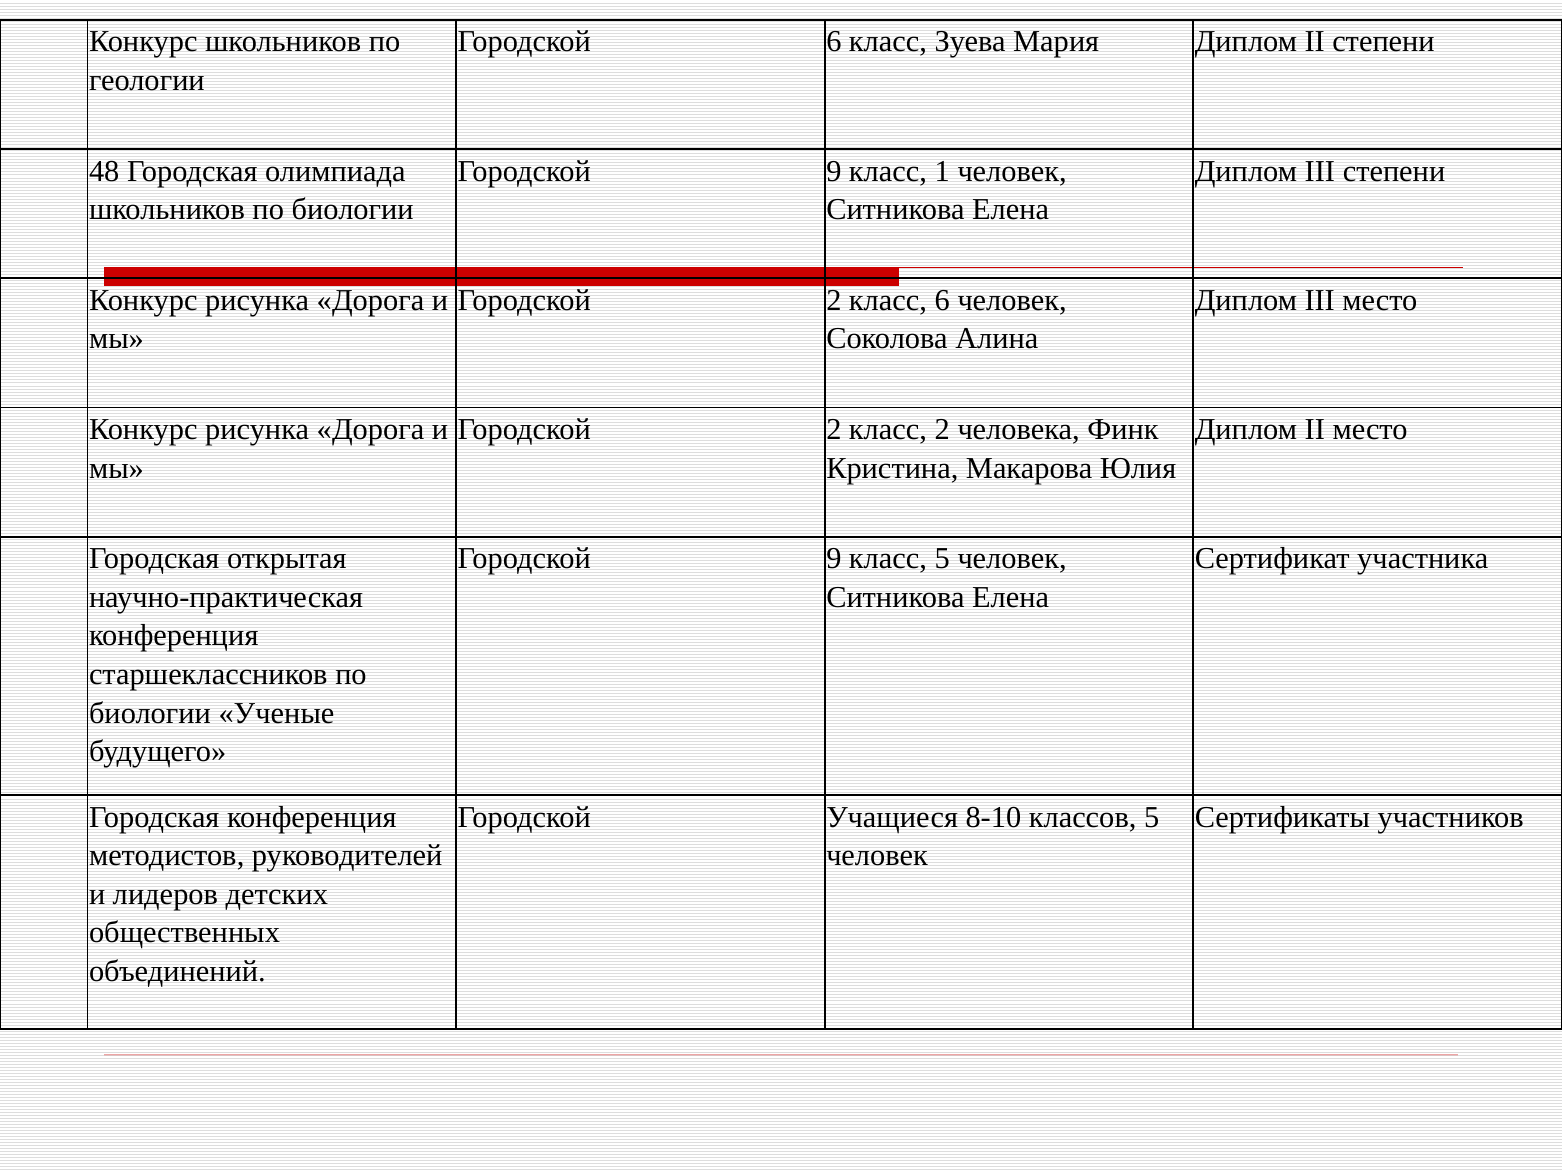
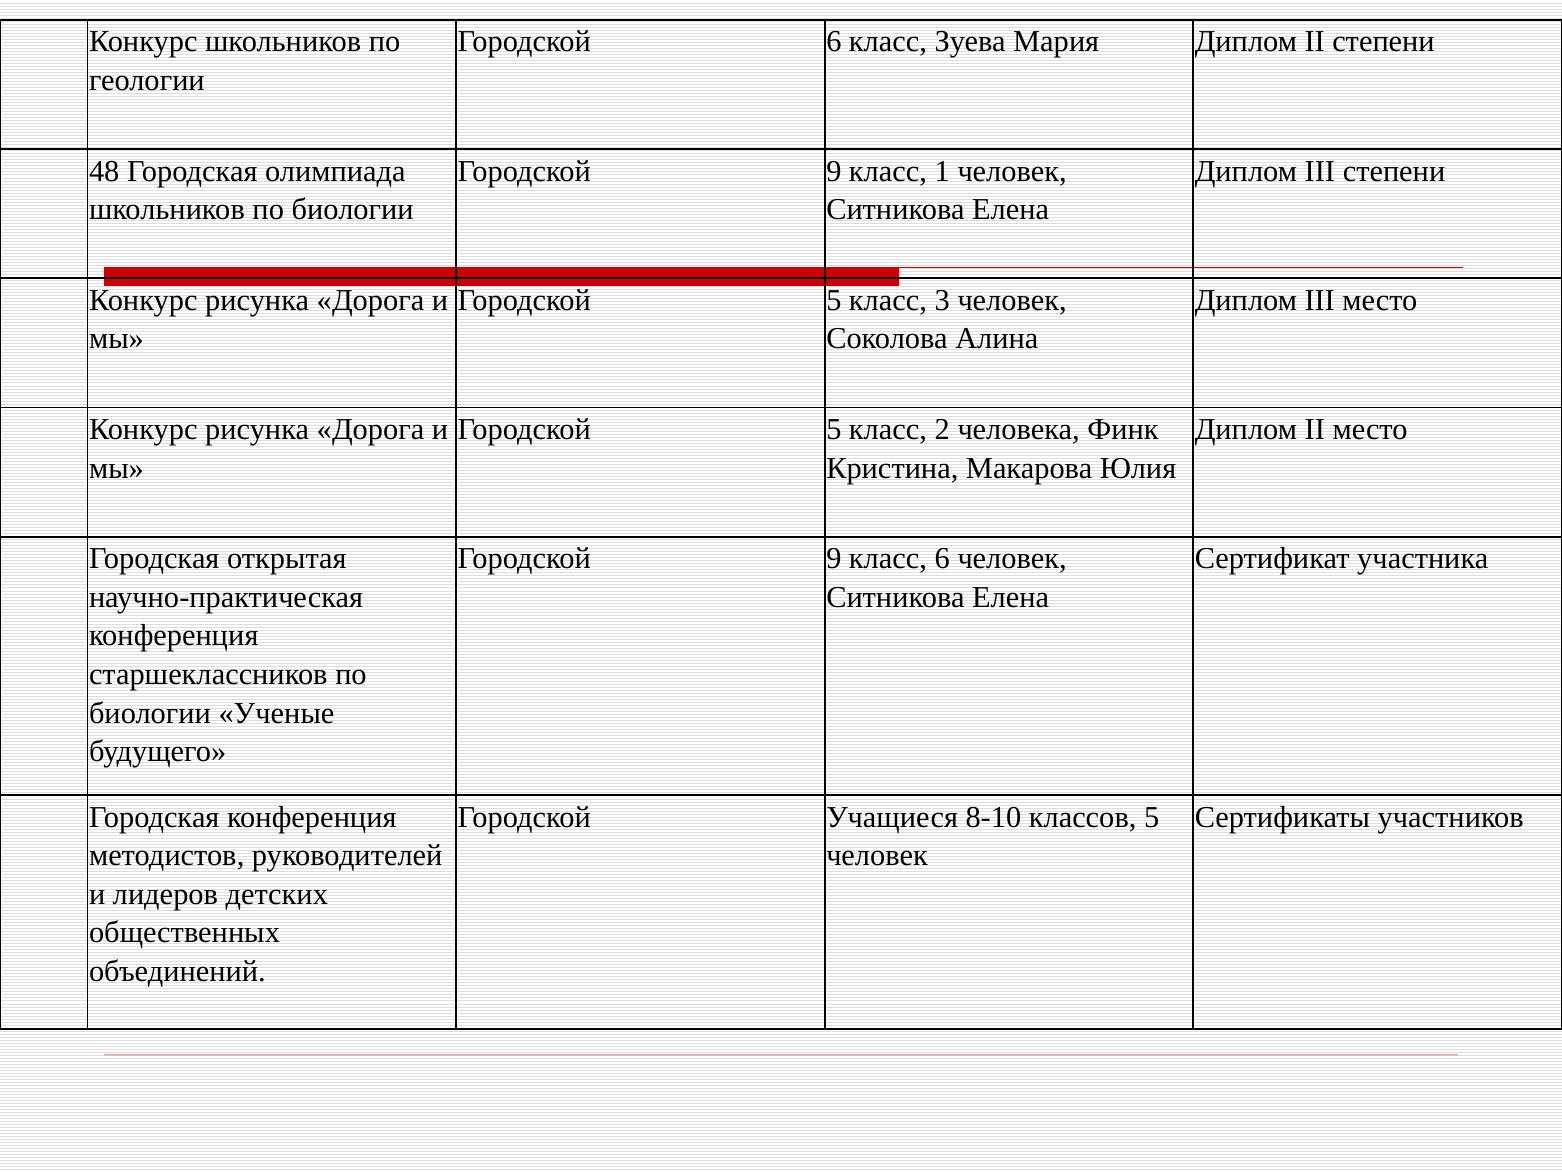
2: 2 -> 5 (834, 300)
класс 6: 6 -> 3 (942, 300)
2: 2 -> 5 (834, 429)
класс 5: 5 -> 6 (942, 559)
